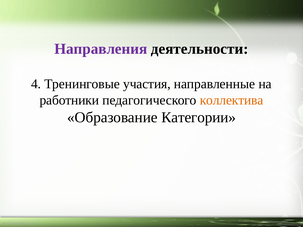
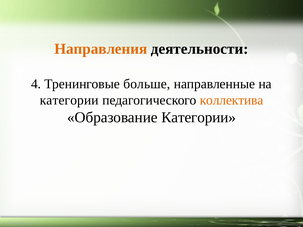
Направления colour: purple -> orange (101, 49)
участия: участия -> больше (147, 84)
работники: работники -> категории (69, 100)
